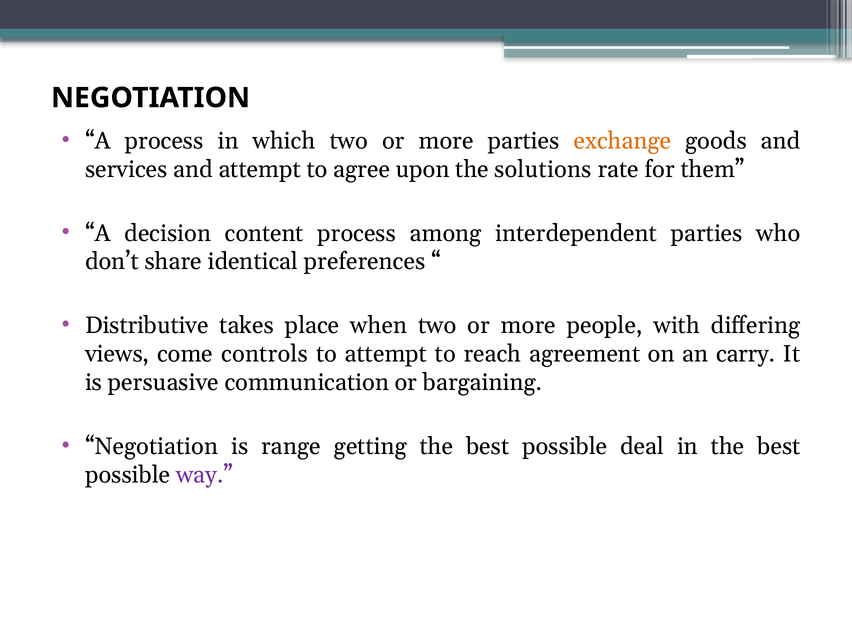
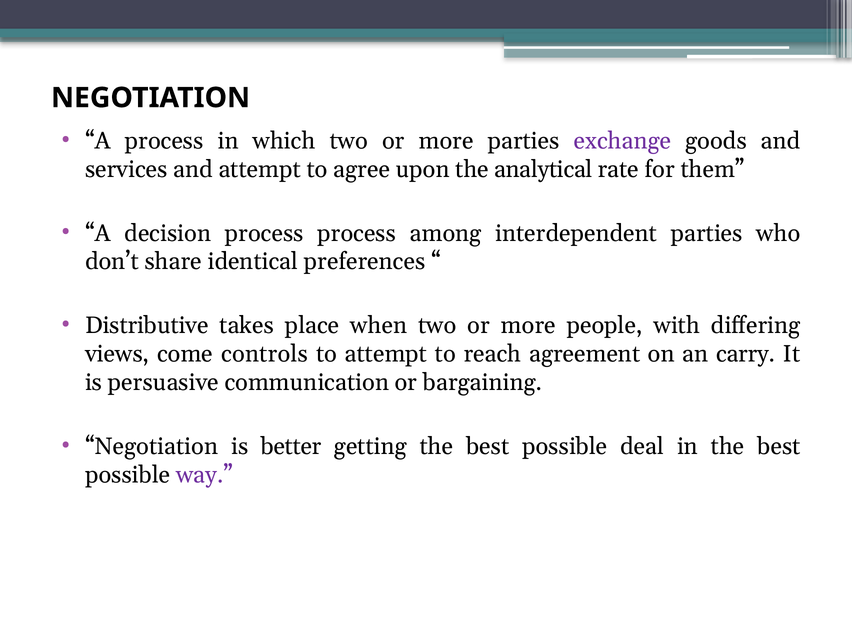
exchange colour: orange -> purple (622, 141)
solutions: solutions -> analytical (543, 169)
decision content: content -> process (264, 233)
range: range -> better (291, 447)
